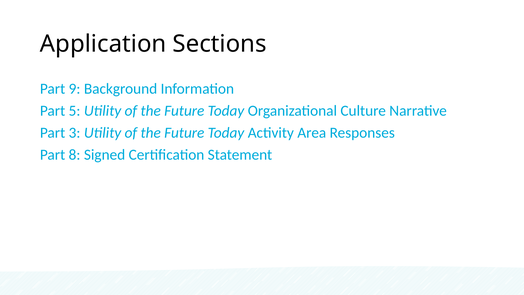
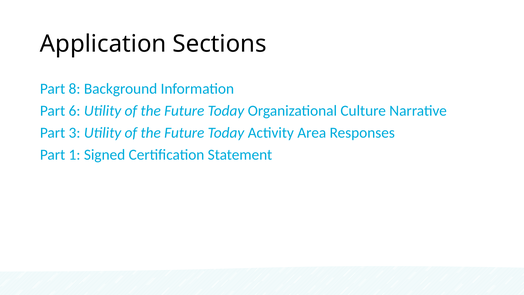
9: 9 -> 8 (75, 89)
5: 5 -> 6 (75, 111)
8: 8 -> 1 (75, 155)
